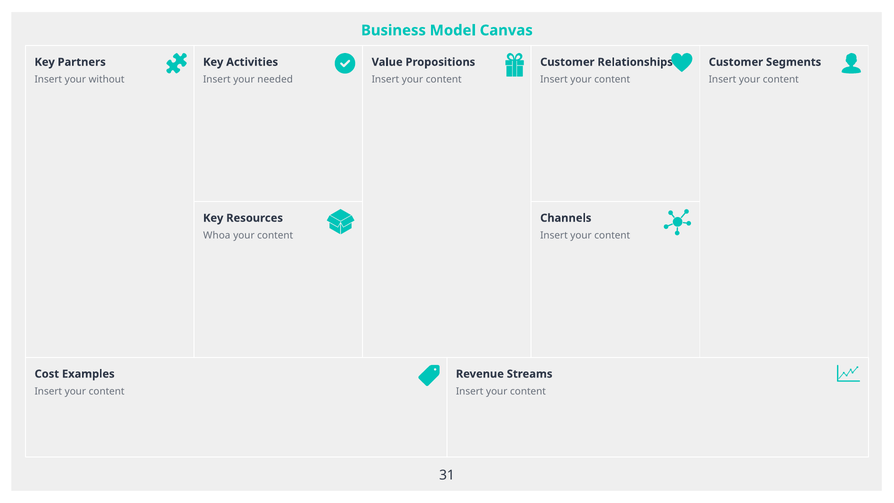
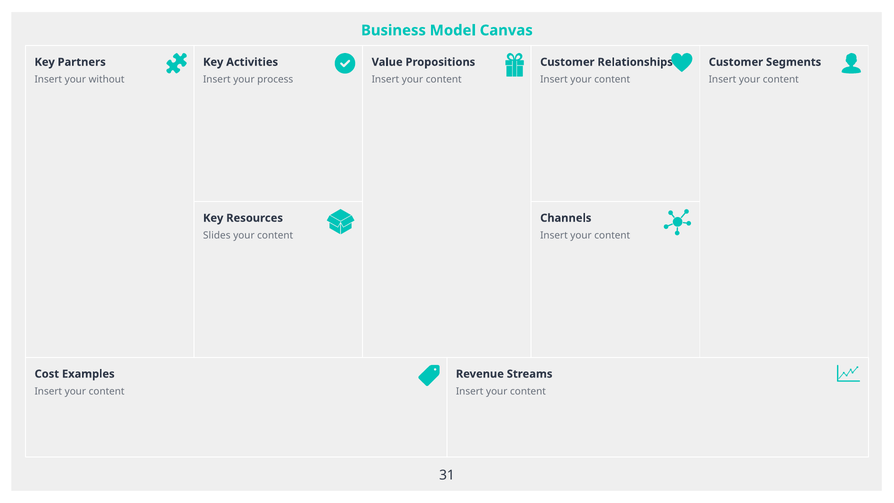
needed: needed -> process (275, 80)
Whoa: Whoa -> Slides (217, 236)
